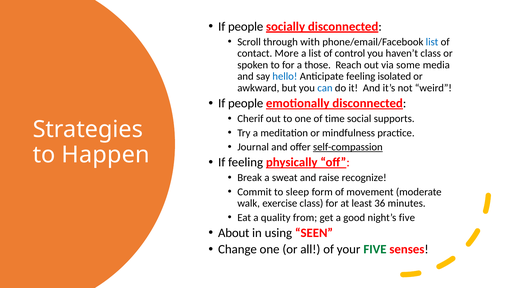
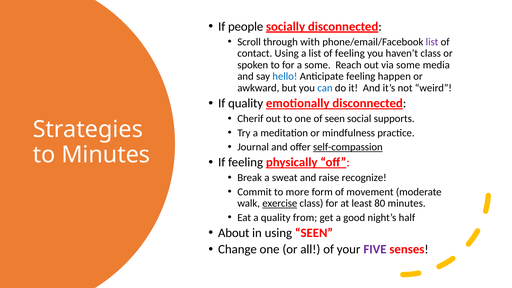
list colour: blue -> purple (432, 42)
contact More: More -> Using (287, 53)
of control: control -> feeling (350, 53)
a those: those -> some (318, 65)
isolated: isolated -> happen (394, 76)
people: people -> quality (246, 103)
of time: time -> seen (335, 119)
to Happen: Happen -> Minutes (106, 155)
sleep: sleep -> more (297, 192)
exercise underline: none -> present (280, 203)
36: 36 -> 80 (380, 203)
night’s five: five -> half (407, 218)
FIVE colour: green -> purple (375, 249)
